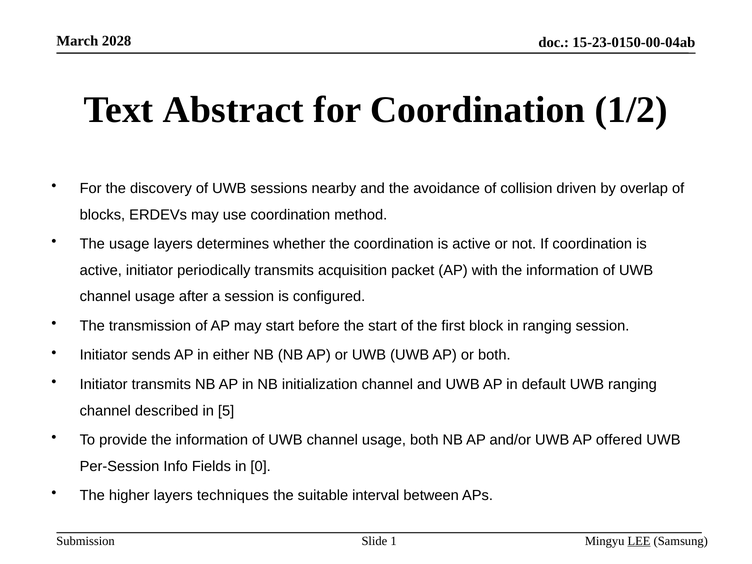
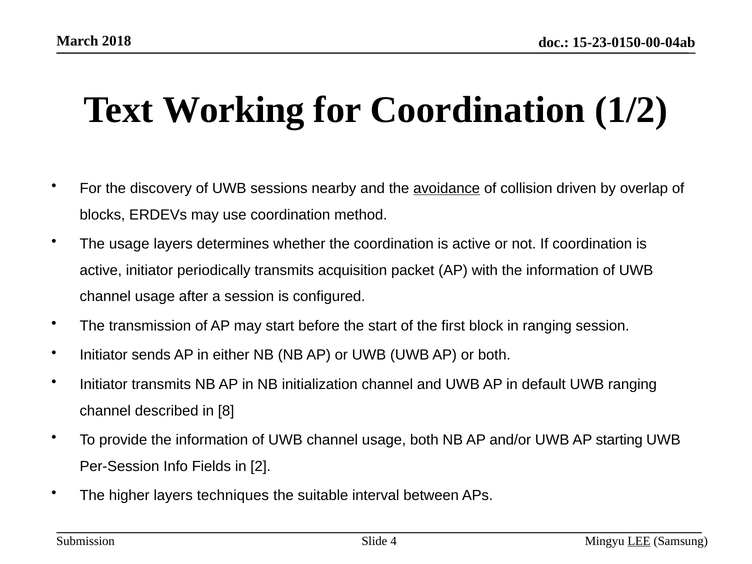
2028: 2028 -> 2018 (117, 41)
Abstract: Abstract -> Working (234, 110)
avoidance underline: none -> present (447, 188)
5: 5 -> 8 (226, 411)
offered: offered -> starting (619, 440)
0: 0 -> 2 (261, 466)
1: 1 -> 4 (394, 541)
